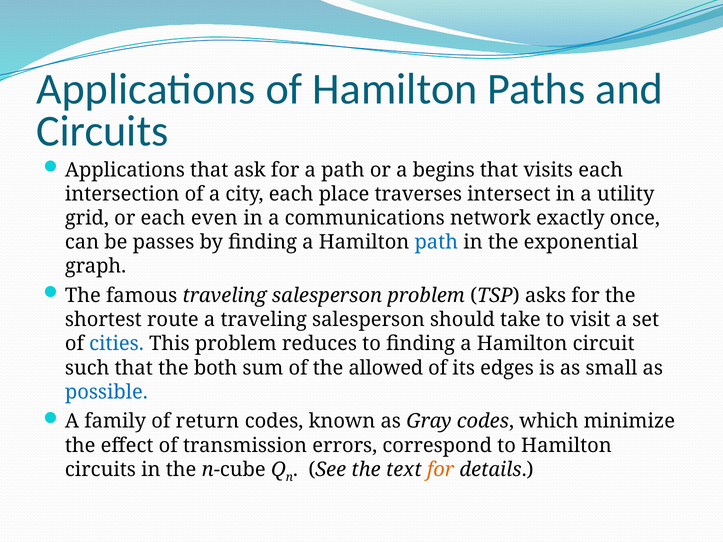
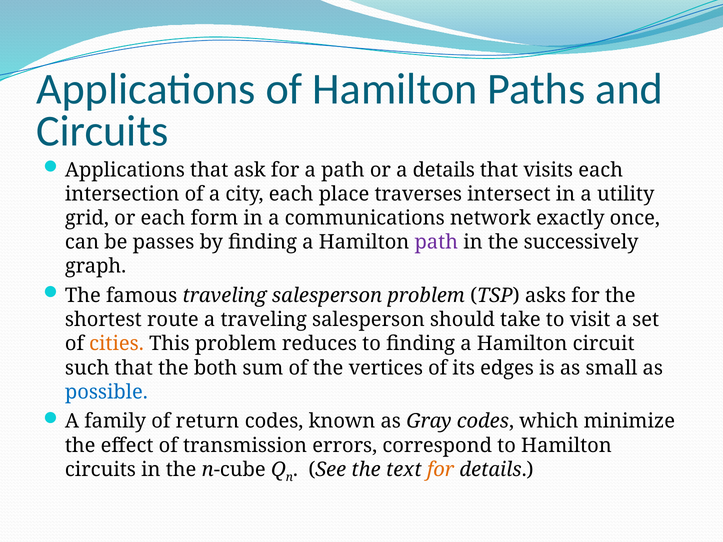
a begins: begins -> details (444, 170)
even: even -> form (214, 218)
path colour: blue -> purple (436, 242)
exponential: exponential -> successively (581, 242)
cities colour: blue -> orange (117, 344)
allowed: allowed -> vertices (386, 368)
